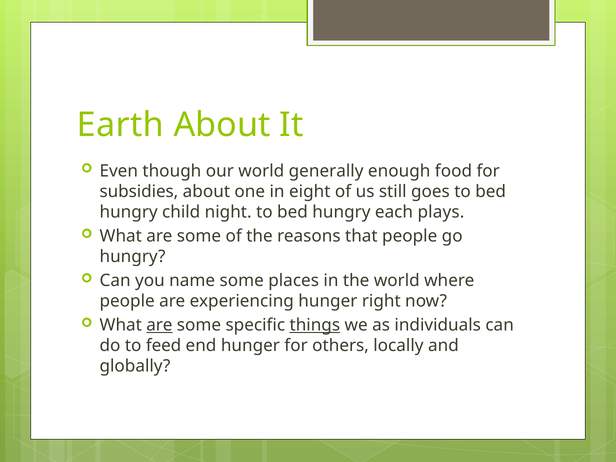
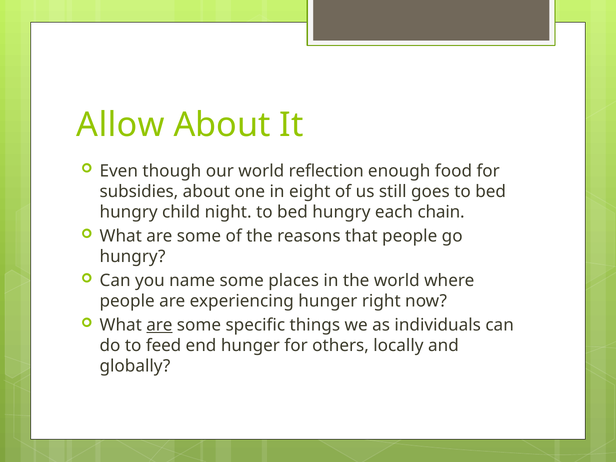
Earth: Earth -> Allow (120, 125)
generally: generally -> reflection (326, 171)
plays: plays -> chain (441, 212)
things underline: present -> none (315, 325)
